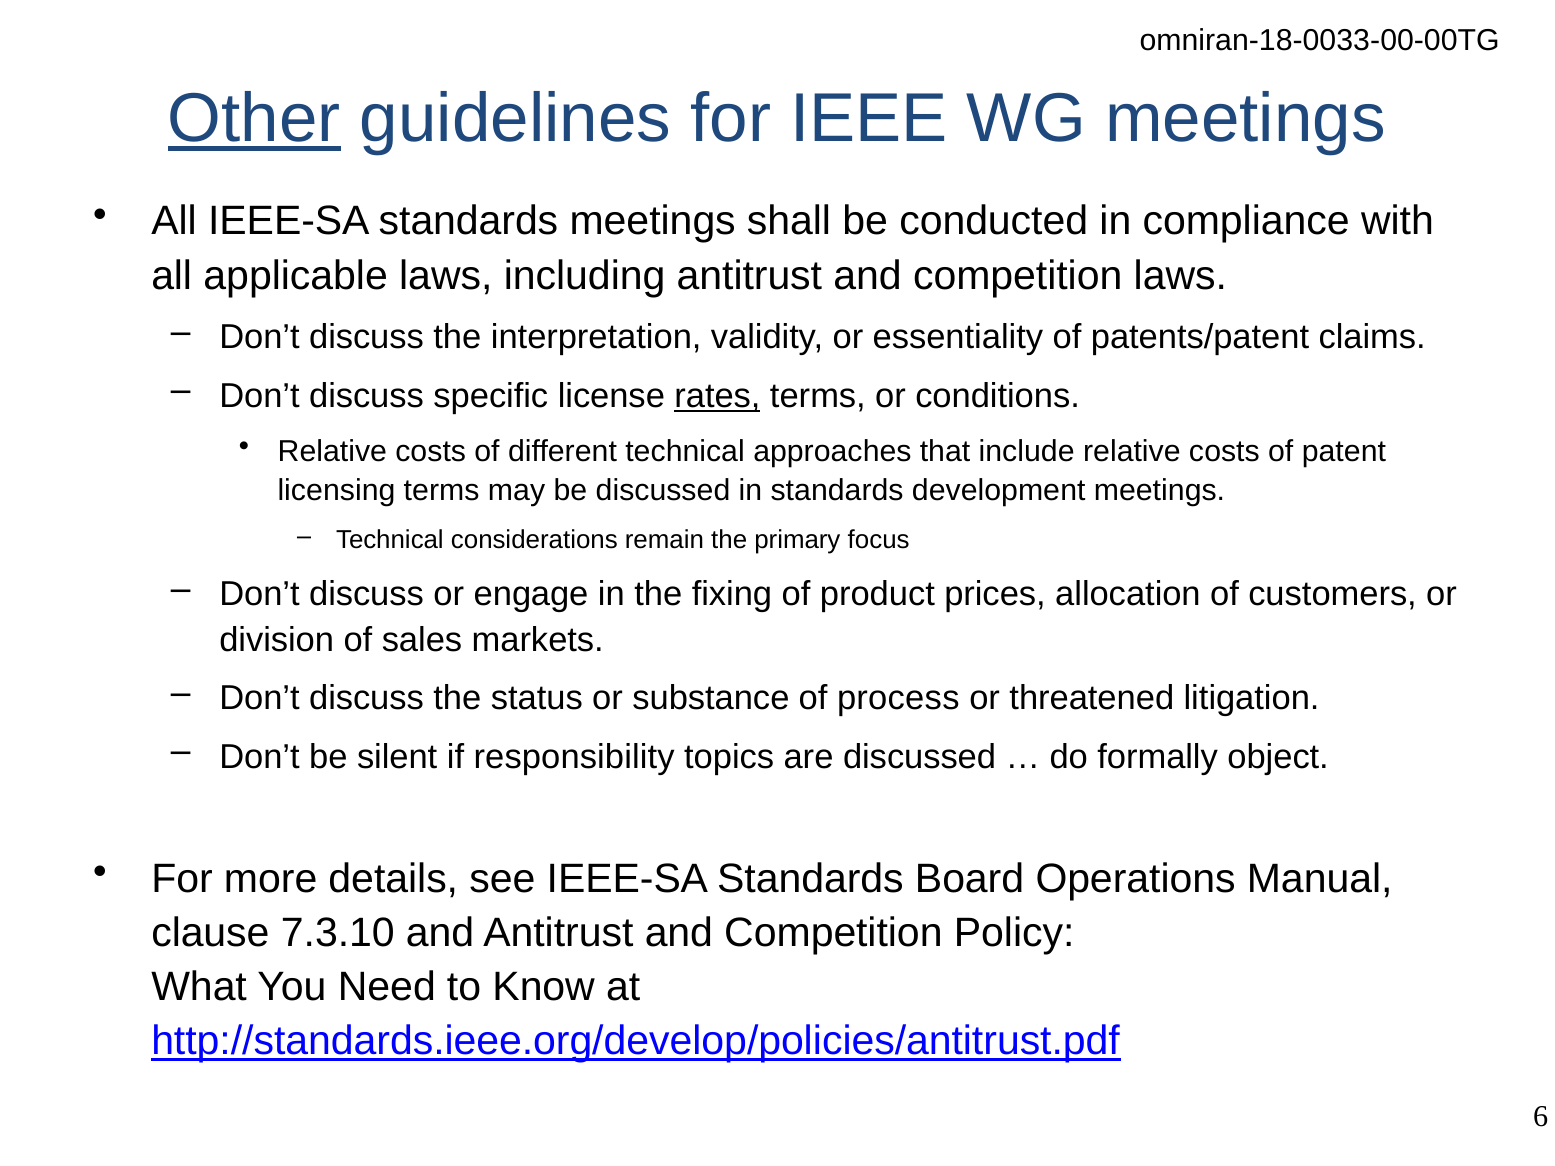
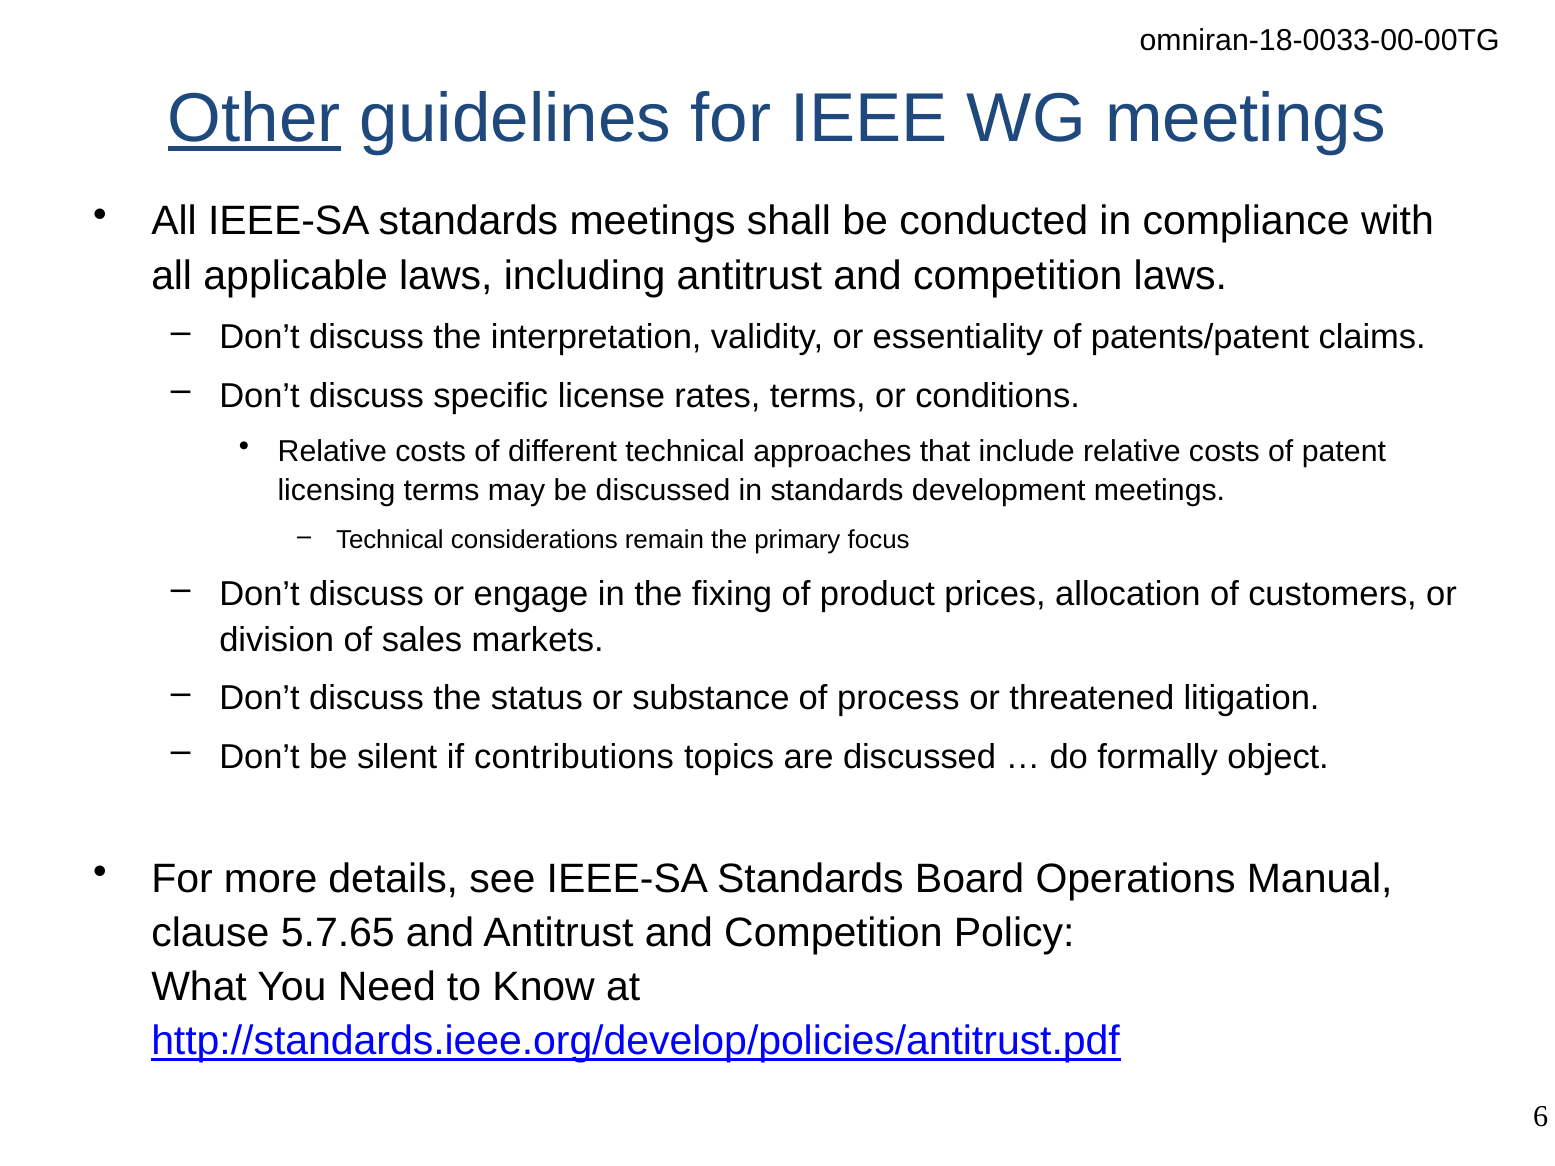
rates underline: present -> none (717, 396)
responsibility: responsibility -> contributions (574, 757)
7.3.10: 7.3.10 -> 5.7.65 (338, 933)
